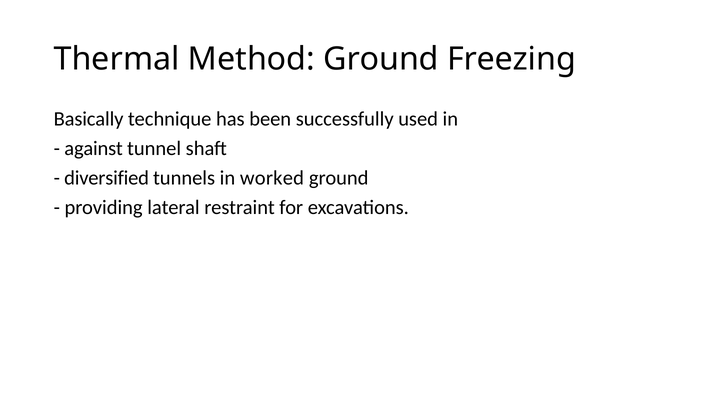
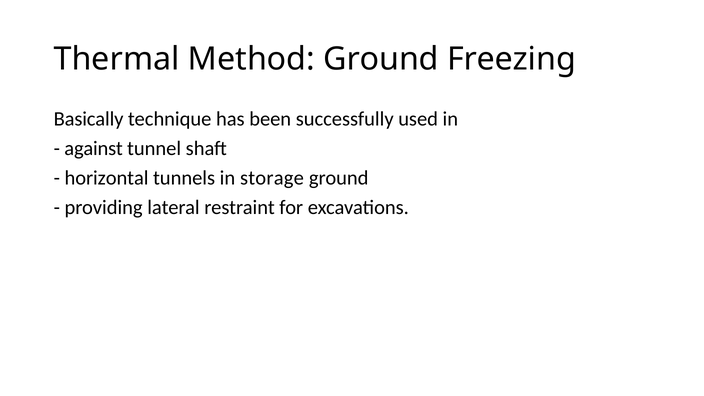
diversified: diversified -> horizontal (107, 178)
worked: worked -> storage (272, 178)
